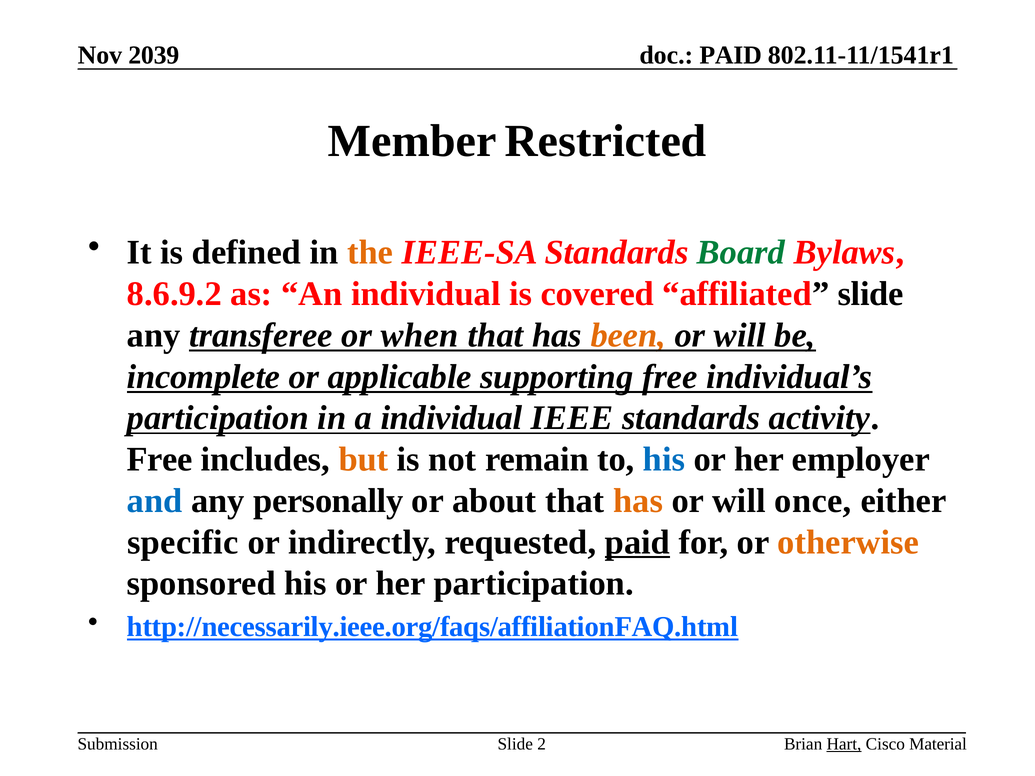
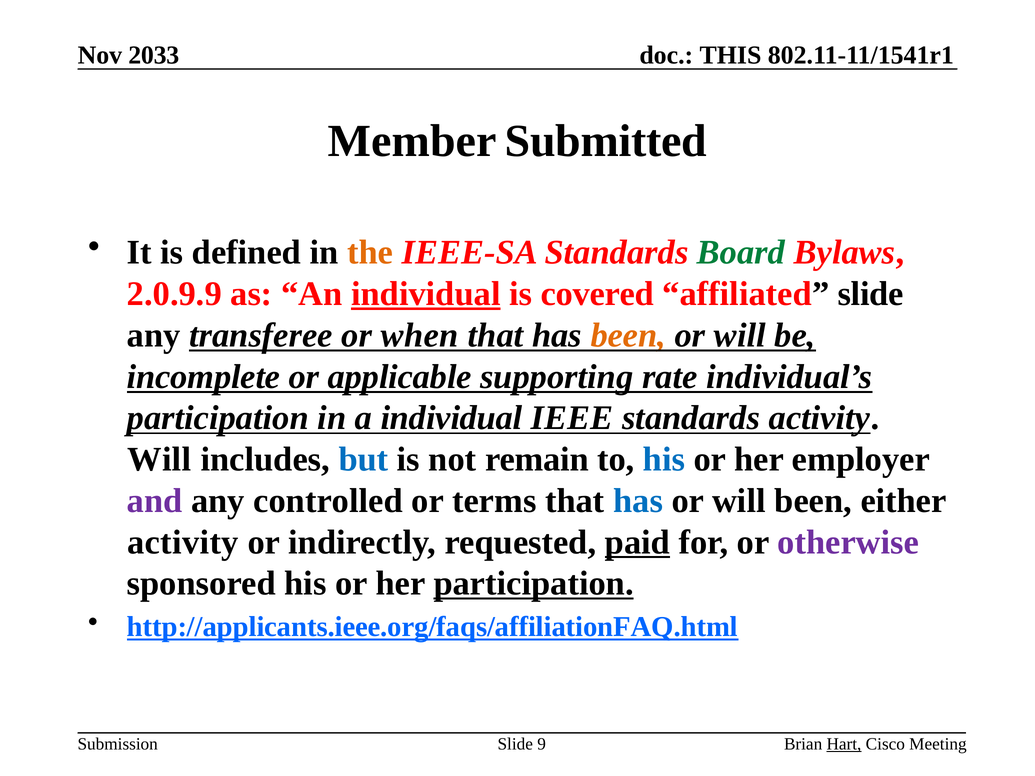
2039: 2039 -> 2033 (154, 55)
PAID: PAID -> THIS (730, 55)
Restricted: Restricted -> Submitted (606, 141)
8.6.9.2: 8.6.9.2 -> 2.0.9.9 (174, 294)
individual underline: none -> present (426, 294)
supporting free: free -> rate (670, 377)
Free: Free -> Will (159, 460)
but colour: orange -> blue (363, 460)
and colour: blue -> purple (155, 501)
personally: personally -> controlled (328, 501)
about: about -> terms (494, 501)
has colour: orange -> blue (638, 501)
will once: once -> been (813, 501)
specific: specific -> activity (183, 542)
otherwise colour: orange -> purple (848, 542)
participation underline: none -> present (534, 584)
http://necessarily.ieee.org/faqs/affiliationFAQ.html: http://necessarily.ieee.org/faqs/affiliationFAQ.html -> http://applicants.ieee.org/faqs/affiliationFAQ.html (432, 627)
2: 2 -> 9 (542, 744)
Material: Material -> Meeting (938, 744)
